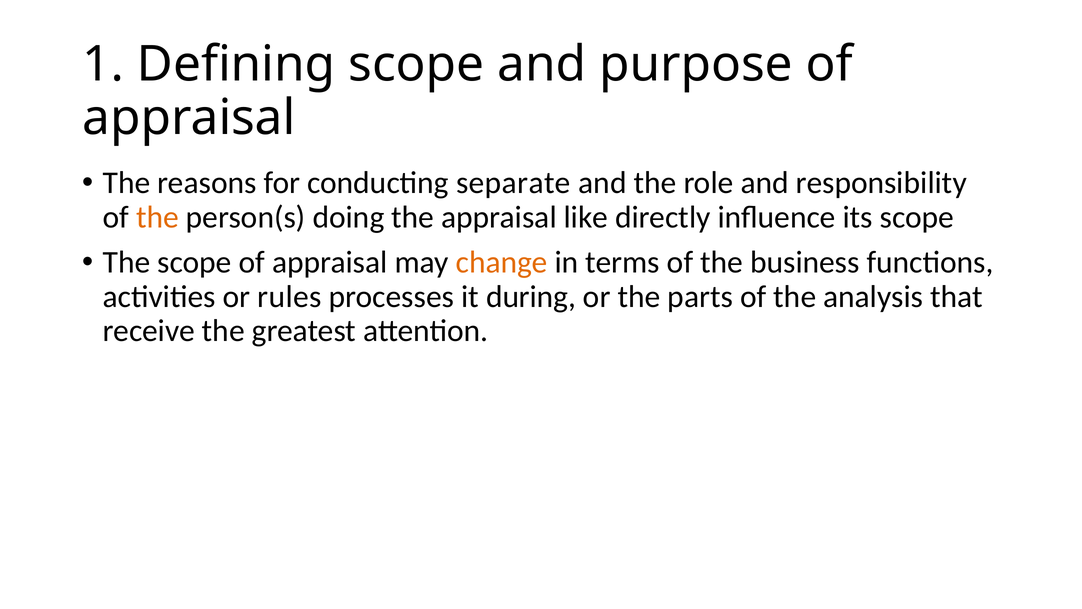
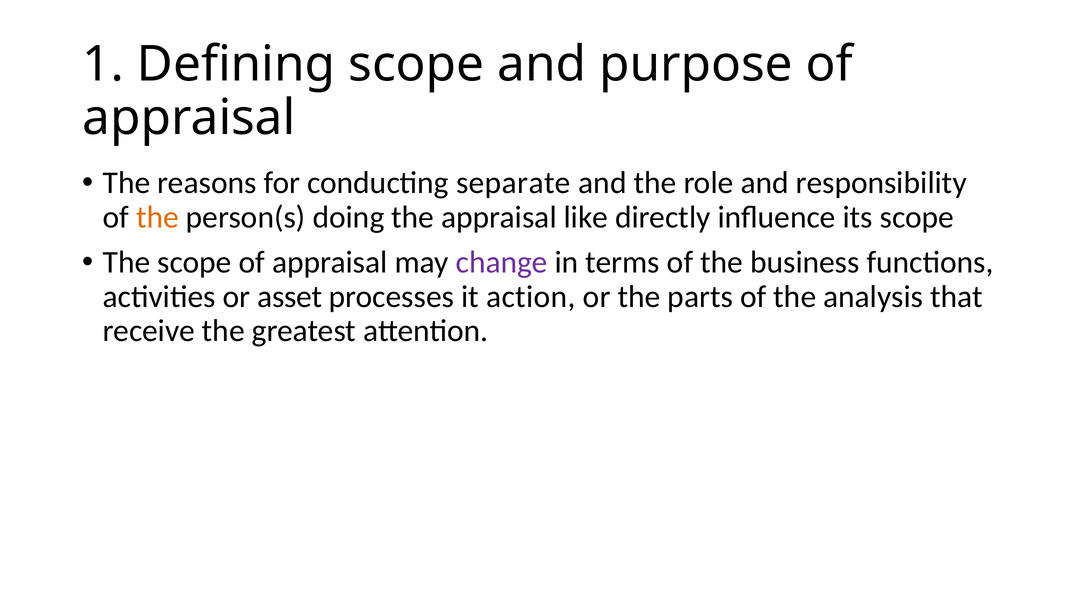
change colour: orange -> purple (502, 262)
rules: rules -> asset (290, 296)
during: during -> action (531, 296)
